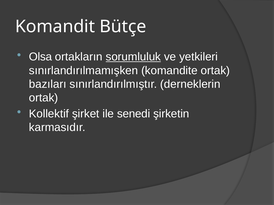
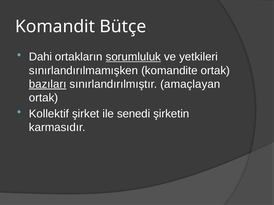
Olsa: Olsa -> Dahi (40, 57)
bazıları underline: none -> present (48, 84)
derneklerin: derneklerin -> amaçlayan (190, 84)
